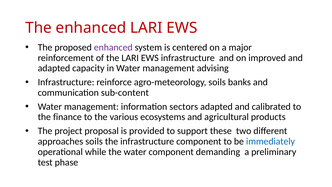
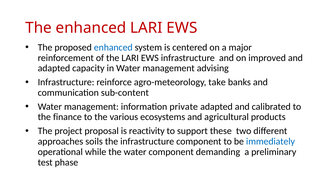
enhanced colour: purple -> blue (113, 47)
agro-meteorology soils: soils -> take (217, 82)
sectors: sectors -> private (184, 106)
provided: provided -> reactivity (147, 131)
